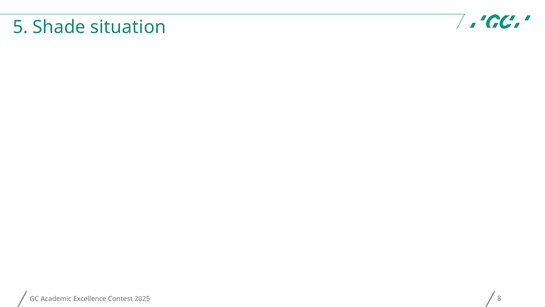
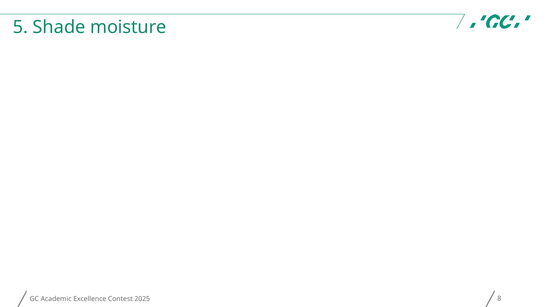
situation: situation -> moisture (128, 27)
